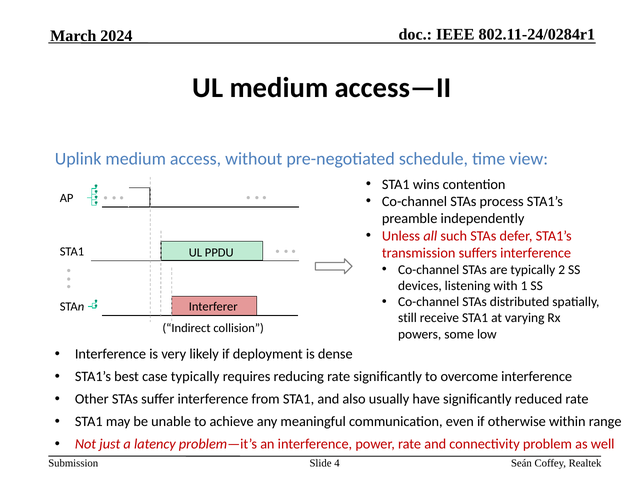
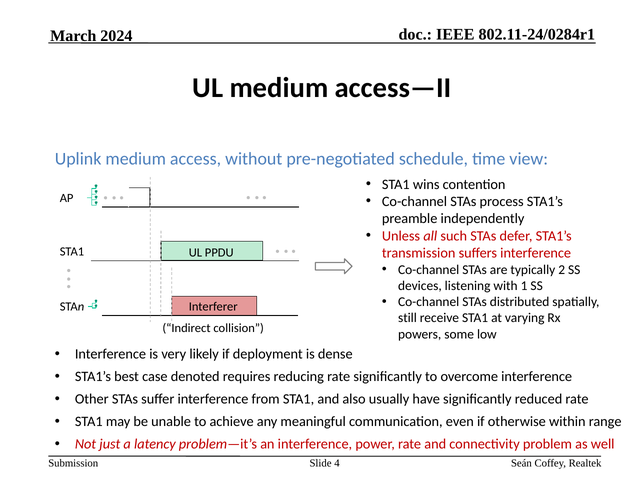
case typically: typically -> denoted (195, 377)
